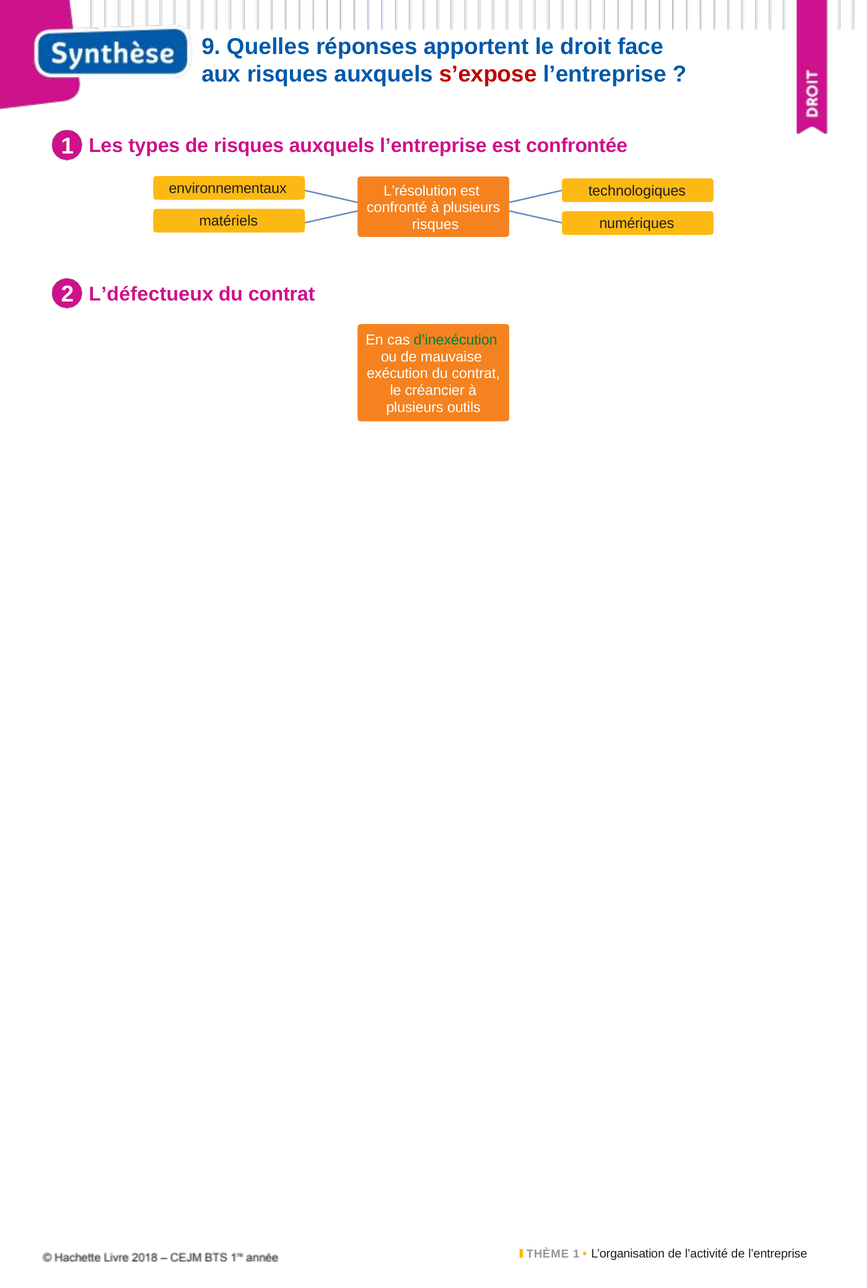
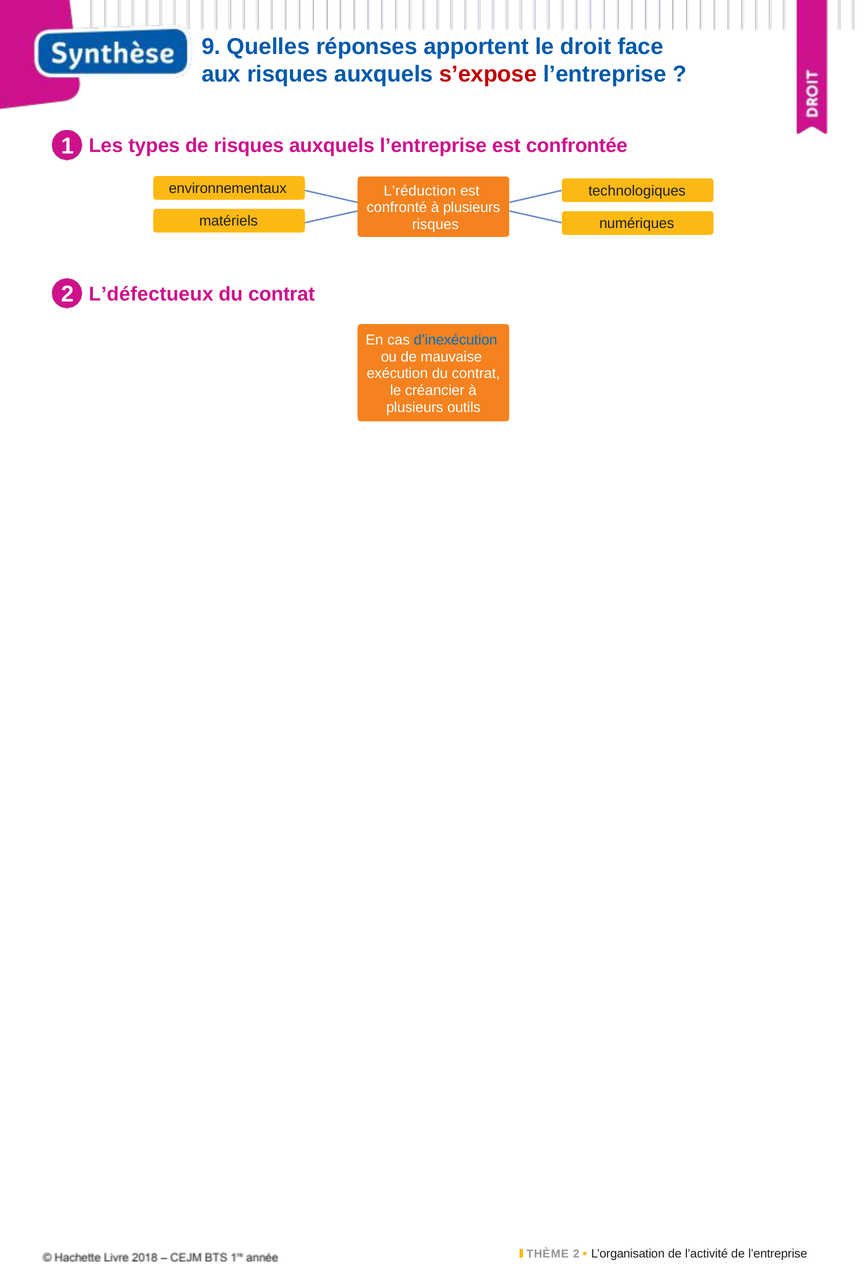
L’résolution: L’résolution -> L’réduction (420, 191)
d’inexécution colour: green -> blue (456, 340)
THÈME 1: 1 -> 2 (576, 1253)
